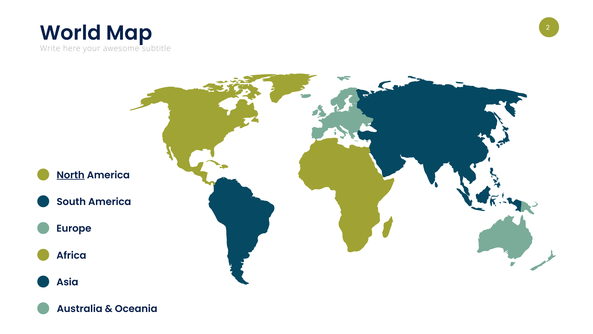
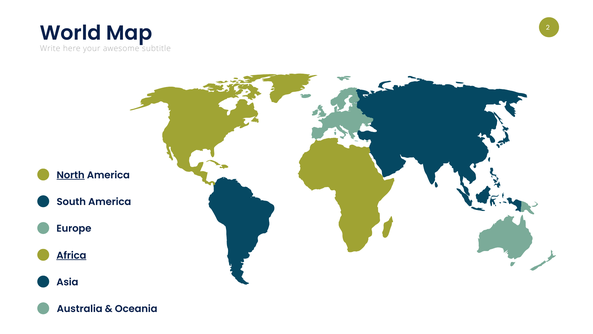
Africa underline: none -> present (71, 255)
